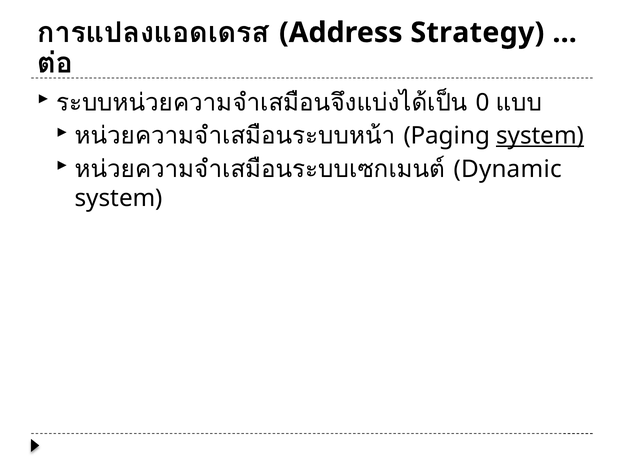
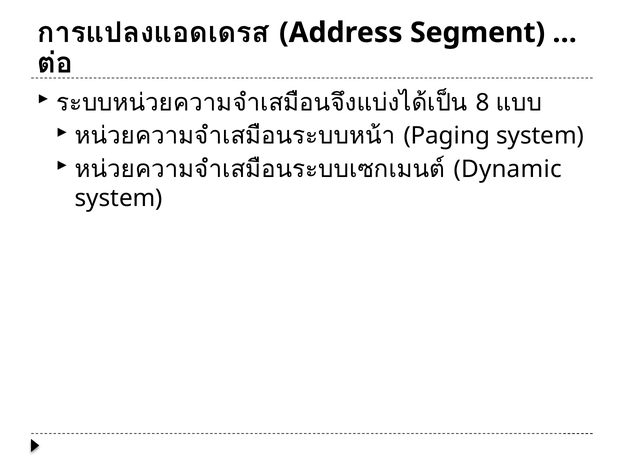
Strategy: Strategy -> Segment (478, 33)
0: 0 -> 8 (483, 102)
system underline: present -> none (540, 136)
